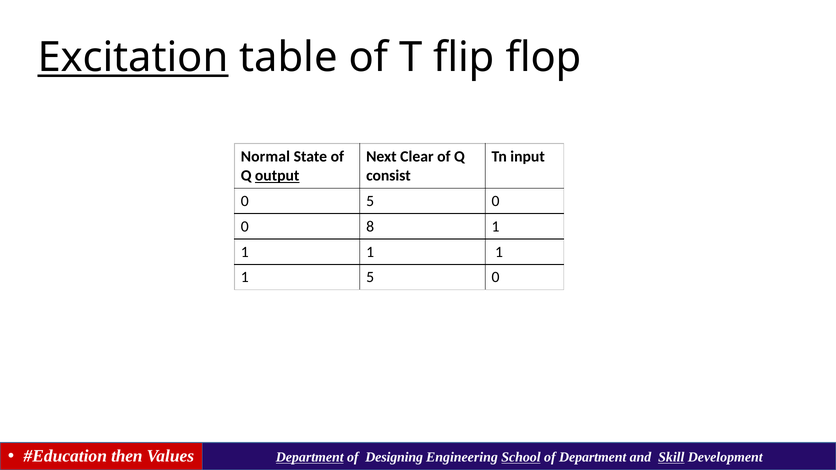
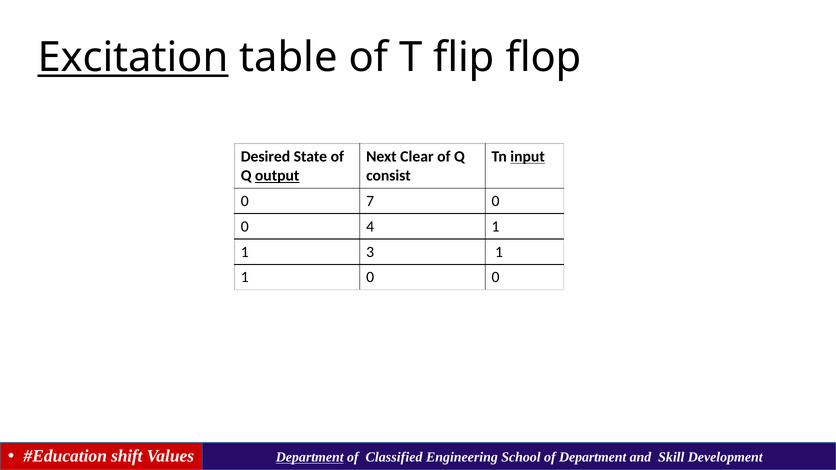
Normal: Normal -> Desired (265, 157)
input underline: none -> present (528, 157)
0 5: 5 -> 7 (370, 201)
8: 8 -> 4 (370, 227)
1: 1 -> 3 (370, 252)
1 5: 5 -> 0 (370, 277)
then: then -> shift (127, 456)
Designing: Designing -> Classified (394, 457)
School underline: present -> none (521, 457)
Skill underline: present -> none (671, 457)
